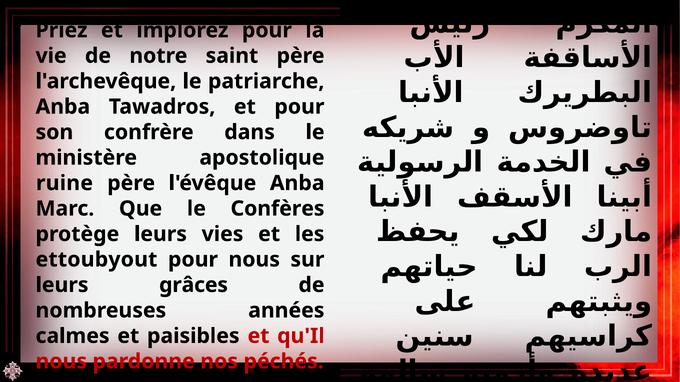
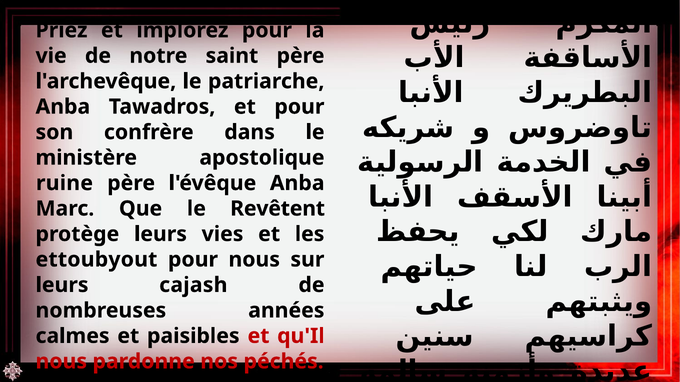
Confères: Confères -> Revêtent (278, 209)
grâces: grâces -> cajash (193, 285)
